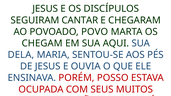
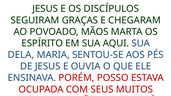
CANTAR: CANTAR -> GRAÇAS (80, 20)
POVO: POVO -> MÃOS (95, 32)
CHEGAM: CHEGAM -> ESPÍRITO (42, 43)
